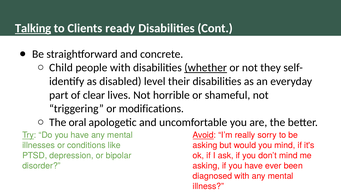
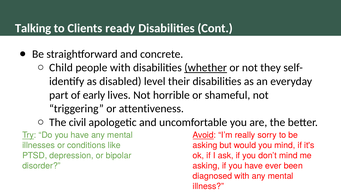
Talking underline: present -> none (33, 28)
clear: clear -> early (94, 95)
modifications: modifications -> attentiveness (151, 109)
oral: oral -> civil (78, 122)
